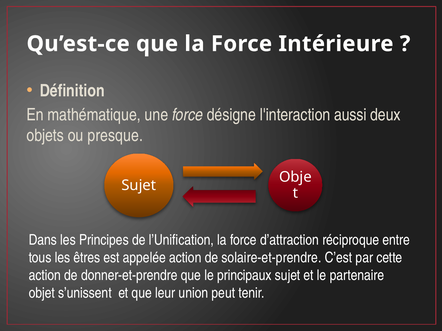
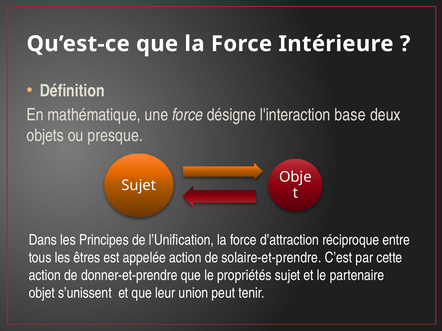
aussi: aussi -> base (350, 115)
principaux: principaux -> propriétés (244, 276)
